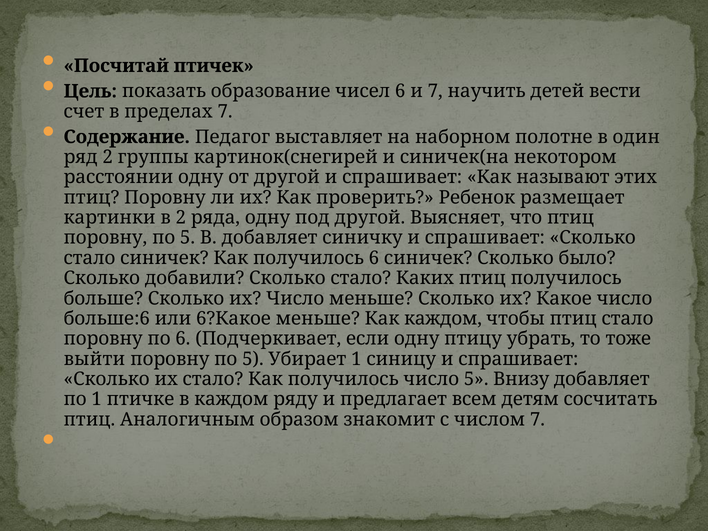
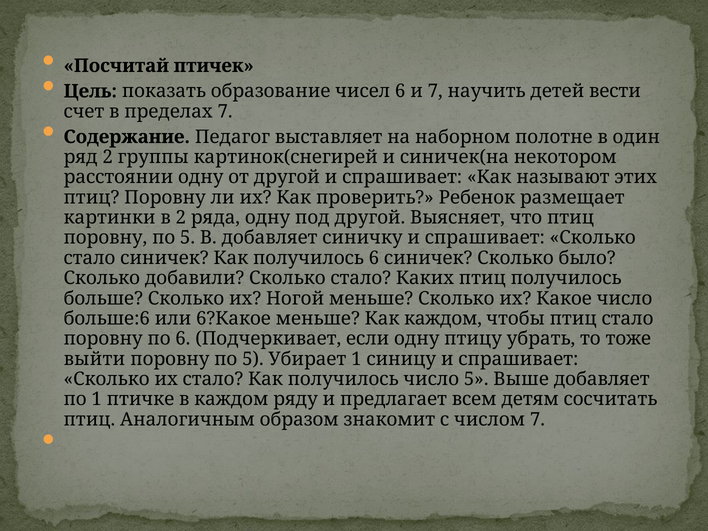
их Число: Число -> Ногой (295, 298)
Внизу: Внизу -> Выше (521, 379)
